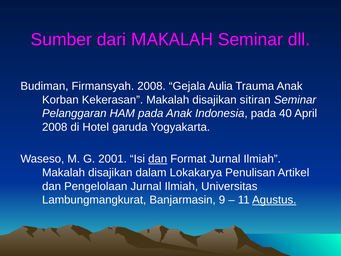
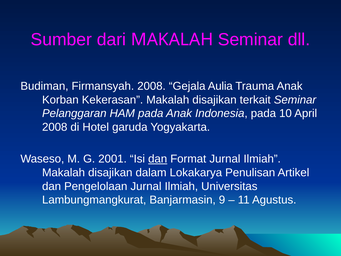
sitiran: sitiran -> terkait (255, 100)
40: 40 -> 10 (285, 113)
Agustus underline: present -> none (274, 200)
